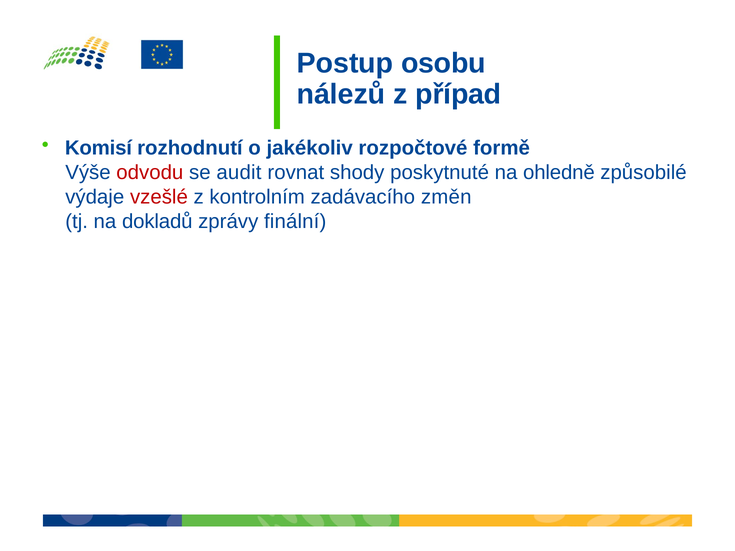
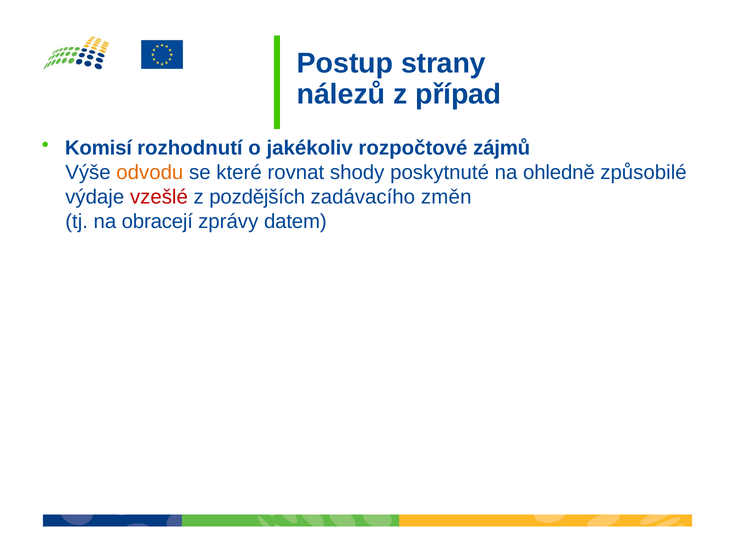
osobu: osobu -> strany (443, 63)
formě: formě -> zájmů (502, 148)
odvodu colour: red -> orange (150, 173)
audit: audit -> které (239, 173)
kontrolním: kontrolním -> pozdějších (257, 197)
dokladů: dokladů -> obracejí (157, 222)
finální: finální -> datem (295, 222)
